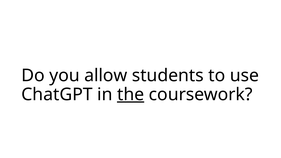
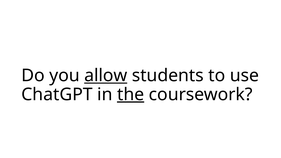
allow underline: none -> present (106, 76)
